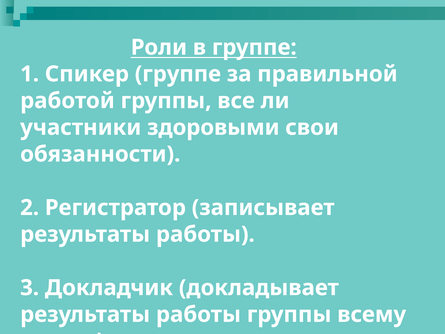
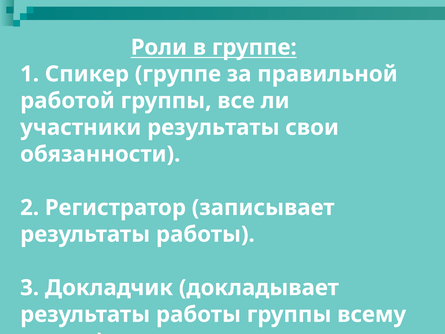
участники здоровыми: здоровыми -> результаты (213, 127)
